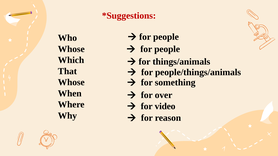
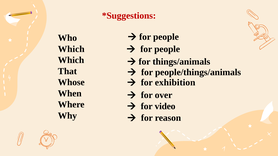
Whose: Whose -> Which (71, 49)
something: something -> exhibition (175, 83)
